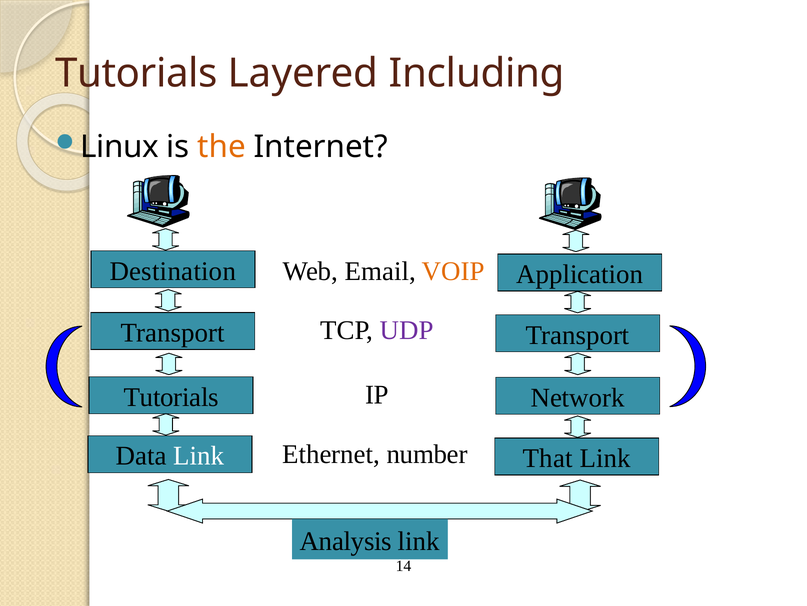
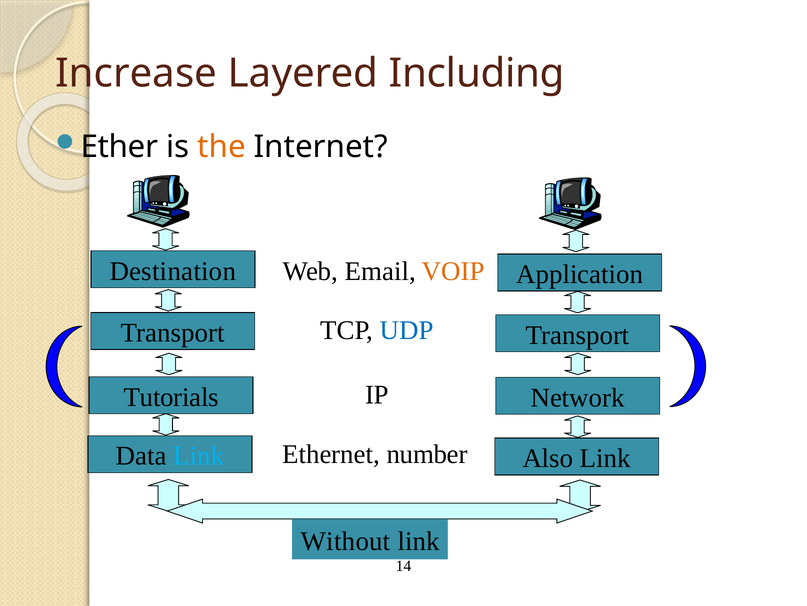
Tutorials: Tutorials -> Increase (136, 73)
Linux: Linux -> Ether (120, 147)
UDP colour: purple -> blue (407, 330)
Link colour: white -> light blue (199, 456)
That: That -> Also (548, 458)
Analysis: Analysis -> Without (346, 540)
